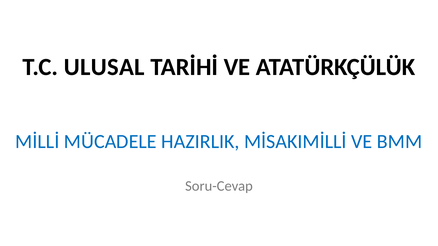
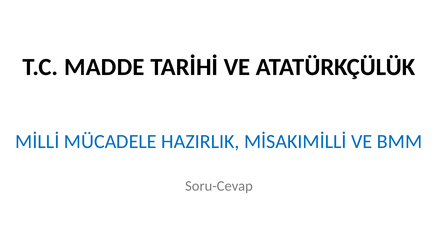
ULUSAL: ULUSAL -> MADDE (104, 67)
